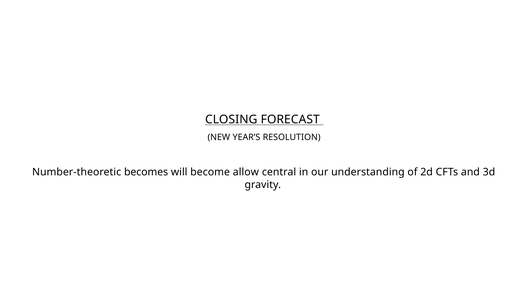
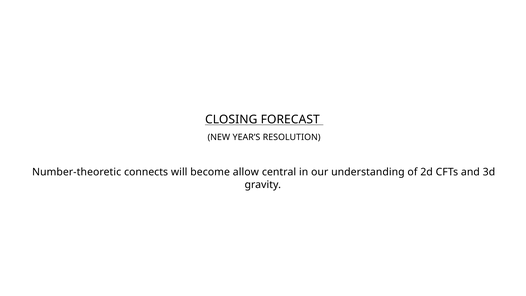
becomes: becomes -> connects (146, 172)
